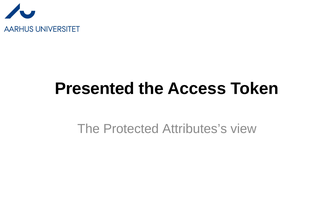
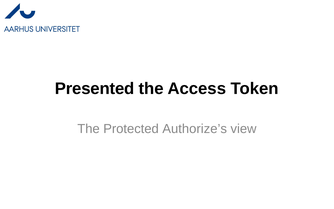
Attributes’s: Attributes’s -> Authorize’s (195, 129)
